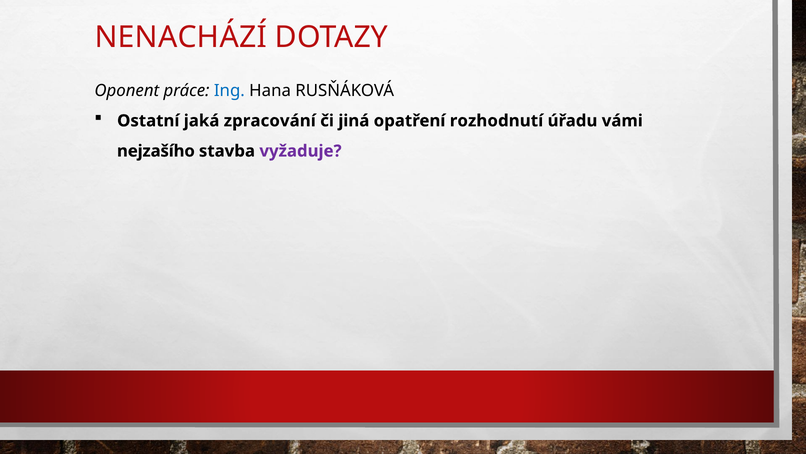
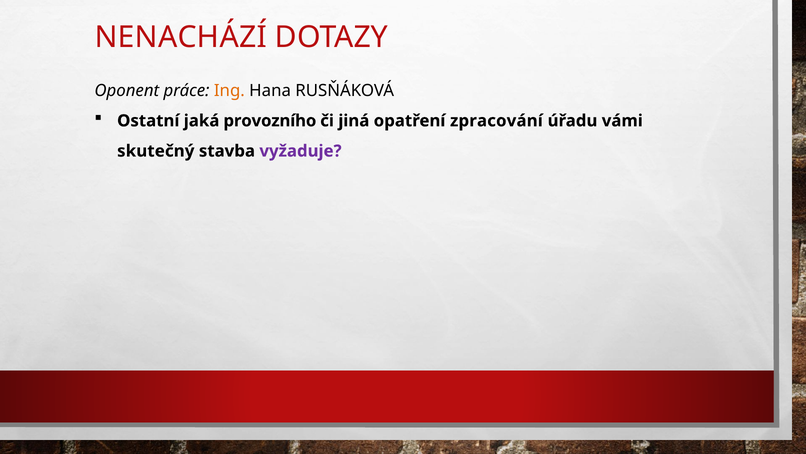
Ing colour: blue -> orange (229, 90)
zpracování: zpracování -> provozního (270, 121)
rozhodnutí: rozhodnutí -> zpracování (496, 121)
nejzašího: nejzašího -> skutečný (156, 151)
